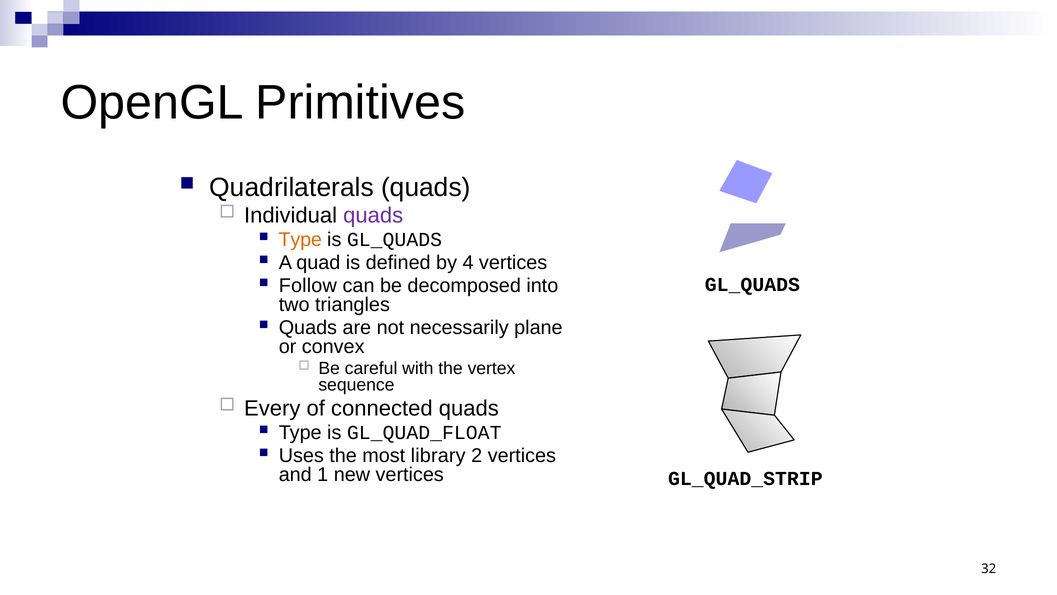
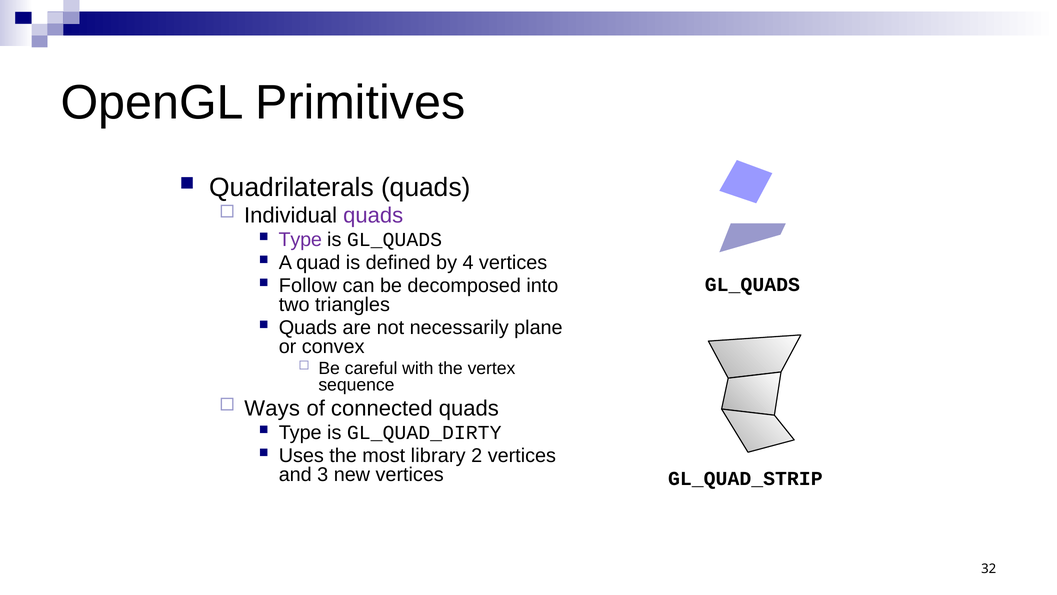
Type colour: orange -> purple (300, 239)
Every: Every -> Ways (272, 408)
GL_QUAD_FLOAT: GL_QUAD_FLOAT -> GL_QUAD_DIRTY (424, 432)
1: 1 -> 3 (323, 474)
